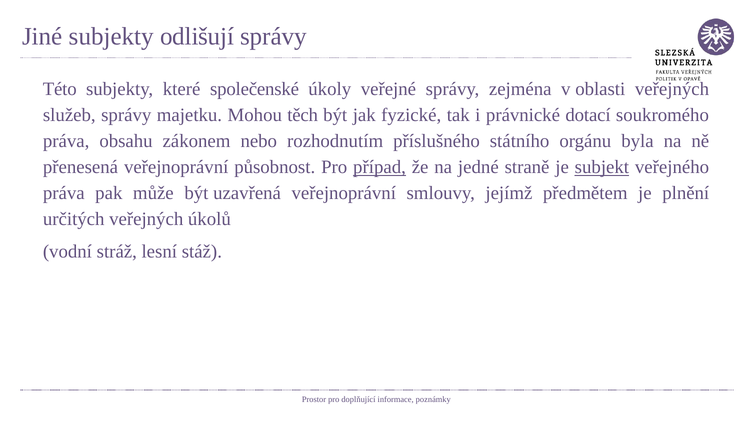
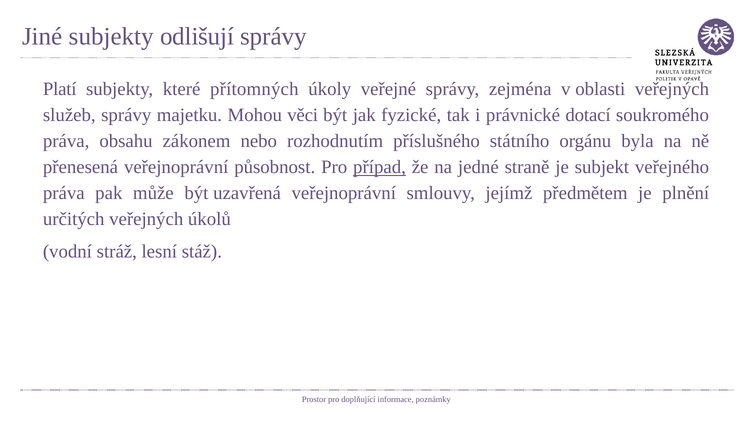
Této: Této -> Platí (60, 89)
společenské: společenské -> přítomných (254, 89)
těch: těch -> věci (303, 115)
subjekt underline: present -> none (602, 167)
